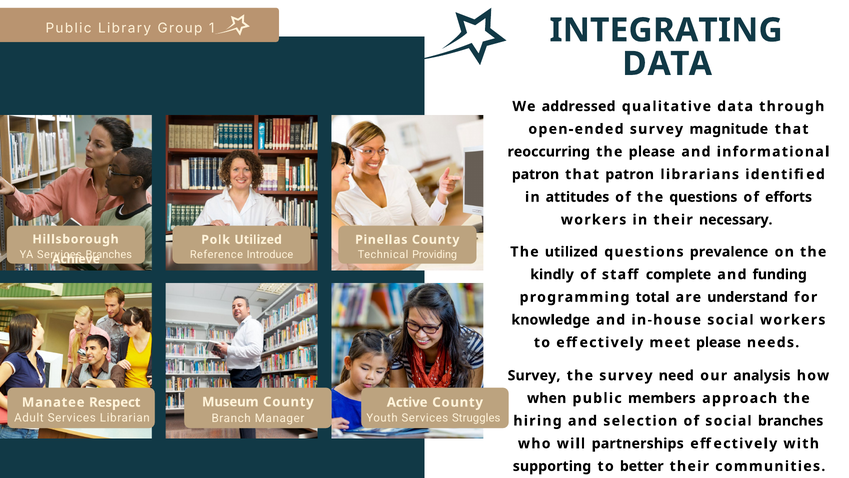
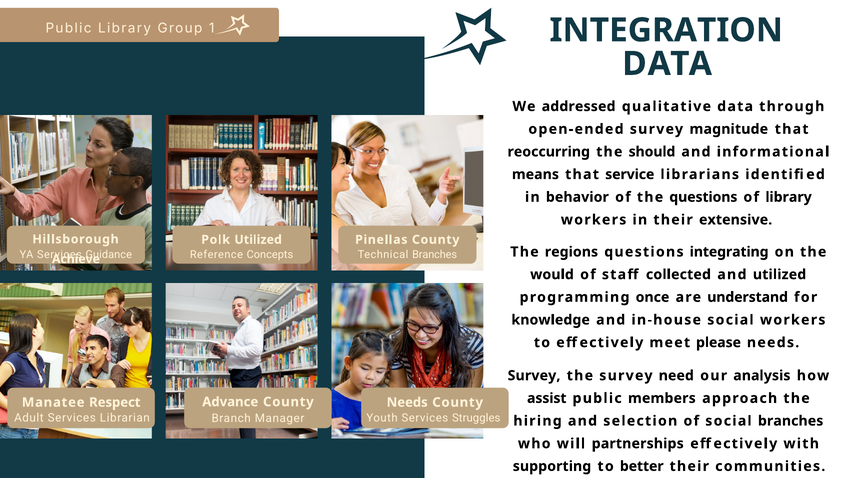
INTEGRATING: INTEGRATING -> INTEGRATION (666, 30)
the please: please -> should (652, 152)
patron: patron -> means (535, 174)
that patron: patron -> service (630, 174)
attitudes: attitudes -> behavior (577, 197)
of efforts: efforts -> library (788, 197)
necessary: necessary -> extensive (736, 220)
The utilized: utilized -> regions (571, 252)
prevalence: prevalence -> integrating (729, 252)
Services Branches: Branches -> Guidance (109, 254)
Introduce: Introduce -> Concepts (270, 254)
Technical Providing: Providing -> Branches (435, 254)
kindly: kindly -> would (552, 274)
complete: complete -> collected (678, 274)
and funding: funding -> utilized (780, 274)
total: total -> once (652, 297)
when: when -> assist (547, 398)
Museum: Museum -> Advance (230, 402)
Active: Active -> Needs (407, 402)
